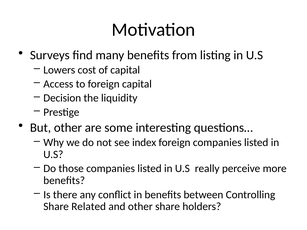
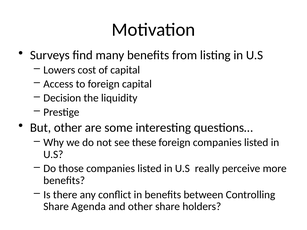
index: index -> these (144, 143)
Related: Related -> Agenda (89, 207)
